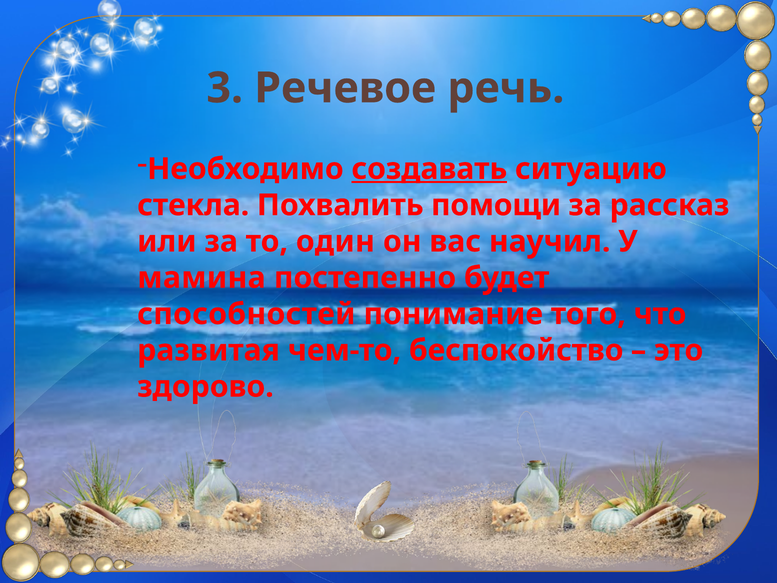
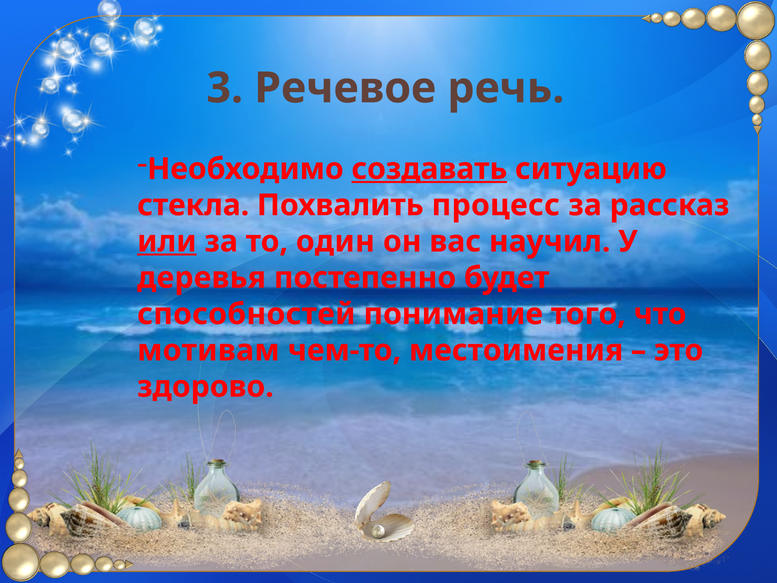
помощи: помощи -> процесс (496, 205)
или underline: none -> present (167, 241)
мамина: мамина -> деревья (202, 278)
развитая: развитая -> мотивам (208, 350)
беспокойство: беспокойство -> местоимения (516, 350)
